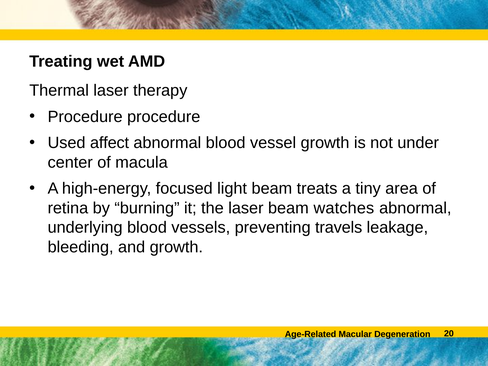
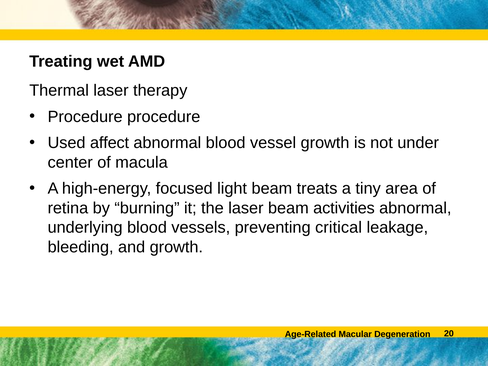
watches: watches -> activities (344, 208)
travels: travels -> critical (339, 228)
